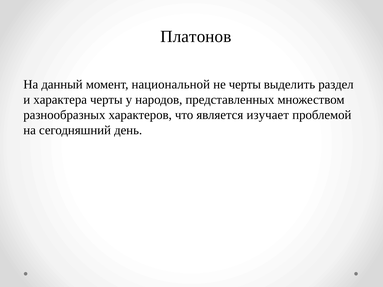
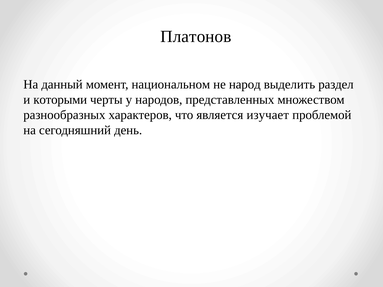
национальной: национальной -> национальном (171, 84)
не черты: черты -> народ (245, 84)
характера: характера -> которыми (60, 100)
